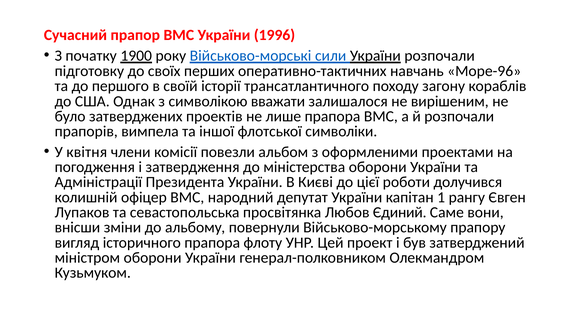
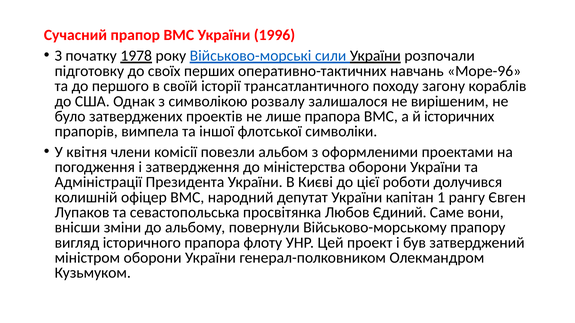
1900: 1900 -> 1978 (136, 56)
вважати: вважати -> розвалу (278, 101)
й розпочали: розпочали -> історичних (459, 116)
